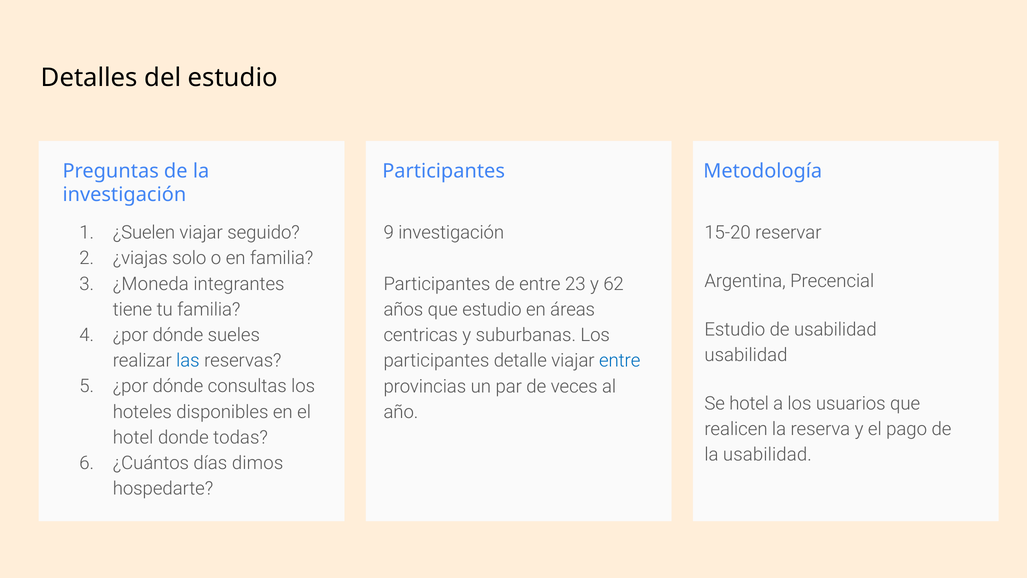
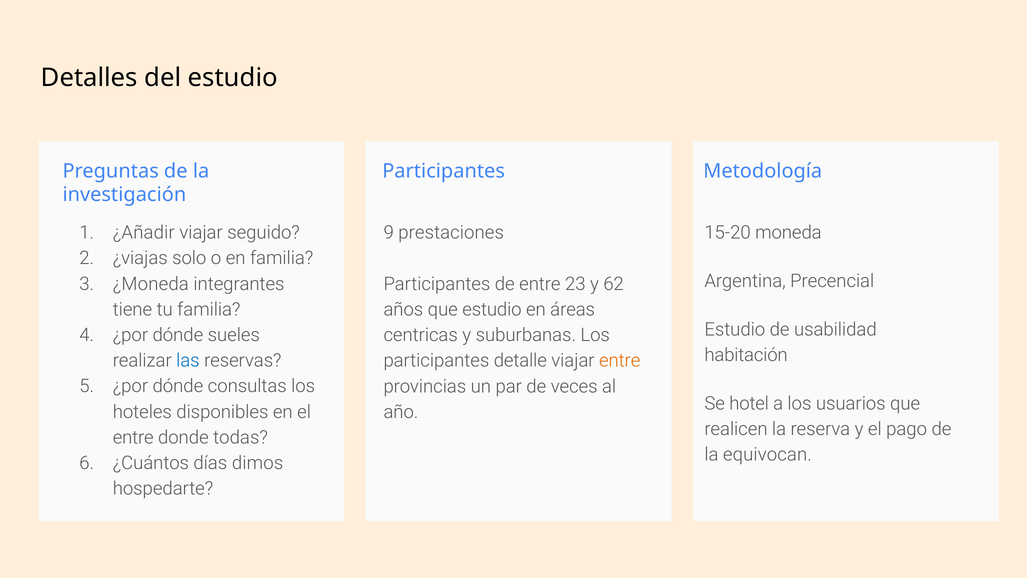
¿Suelen: ¿Suelen -> ¿Añadir (144, 233)
9 investigación: investigación -> prestaciones (451, 233)
reservar: reservar -> moneda (788, 233)
usabilidad: usabilidad -> habitación (746, 355)
entre colour: blue -> orange (620, 361)
hotel: hotel -> entre (133, 437)
la usabilidad: usabilidad -> equivocan (767, 455)
